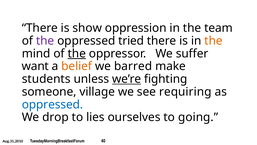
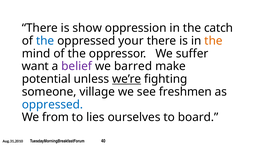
team: team -> catch (219, 28)
the colour: purple -> blue (45, 41)
tried: tried -> your (131, 41)
the underline: present -> none (77, 53)
belief colour: orange -> purple (77, 66)
students: students -> potential (46, 79)
requiring: requiring -> freshmen (185, 92)
drop: drop -> from (56, 117)
going: going -> board (198, 117)
